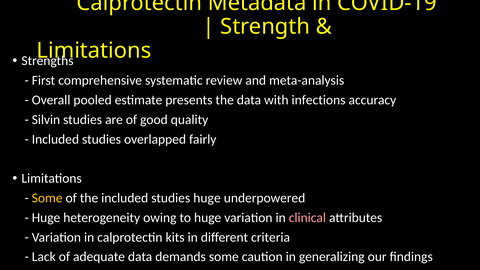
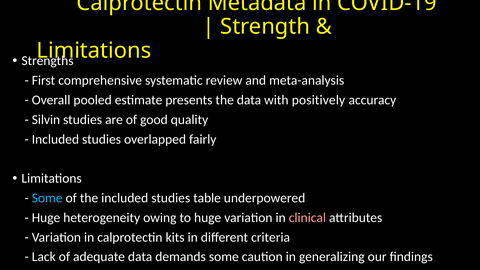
infections: infections -> positively (318, 100)
Some colour: yellow -> light blue (47, 198)
studies huge: huge -> table (207, 198)
